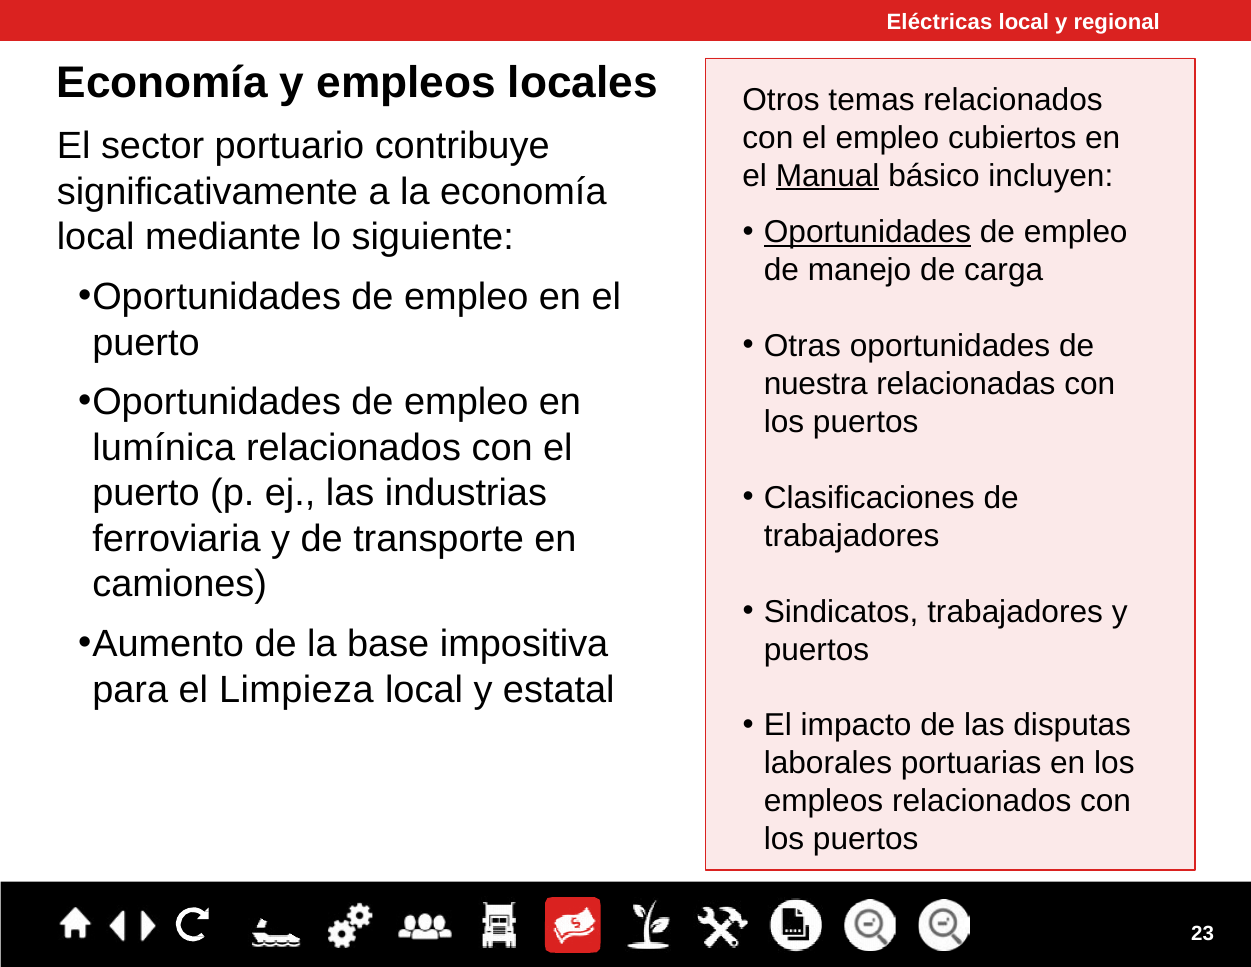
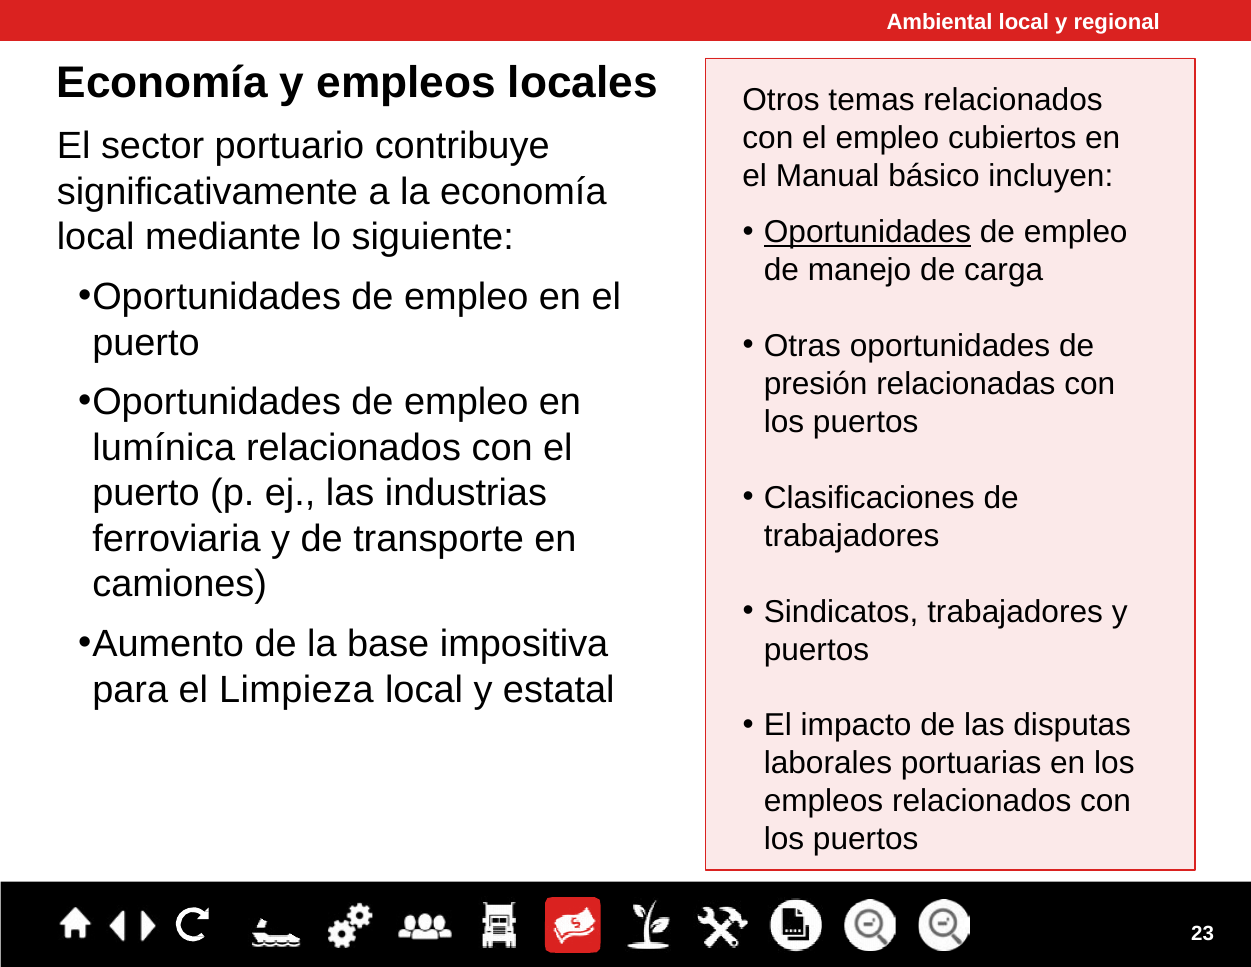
Eléctricas: Eléctricas -> Ambiental (940, 22)
Manual underline: present -> none (828, 176)
nuestra: nuestra -> presión (816, 384)
